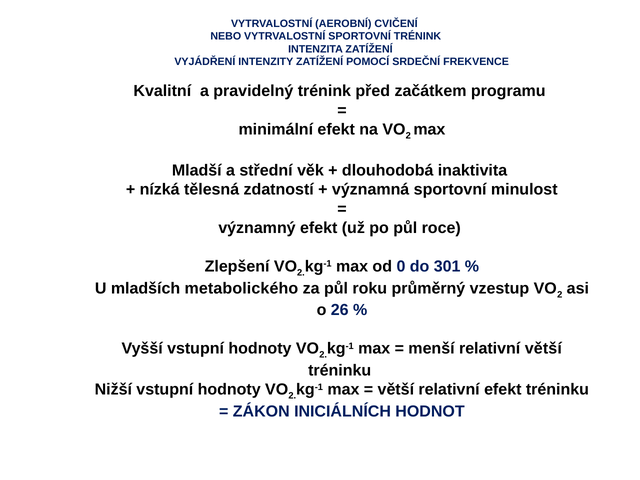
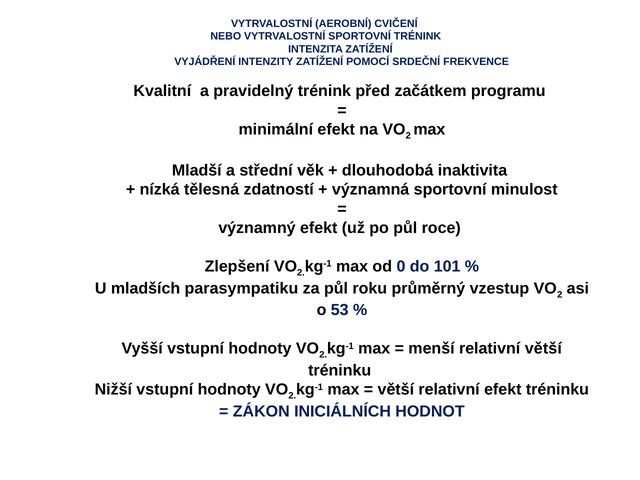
301: 301 -> 101 (447, 266)
metabolického: metabolického -> parasympatiku (241, 288)
26: 26 -> 53 (340, 310)
